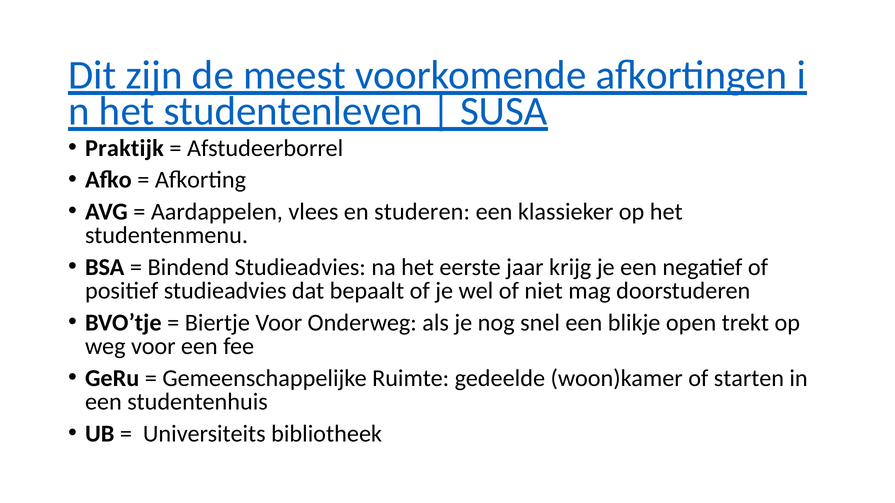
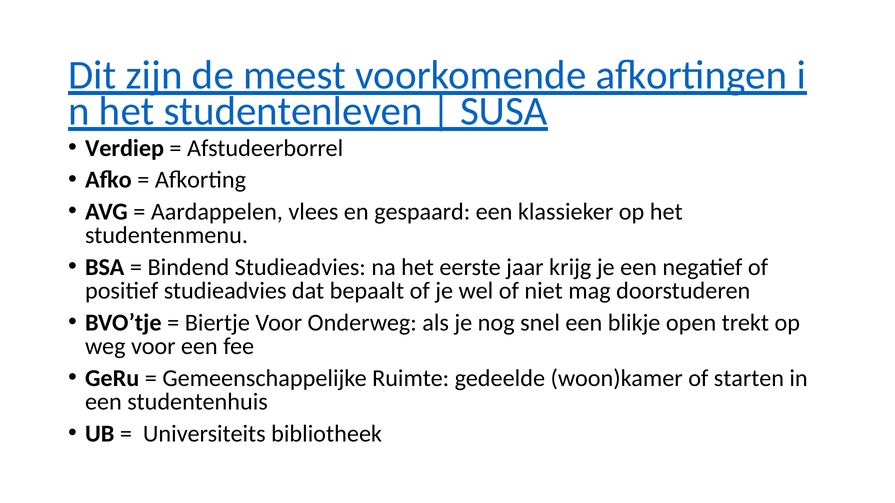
Praktijk: Praktijk -> Verdiep (125, 148)
studeren: studeren -> gespaard (422, 212)
